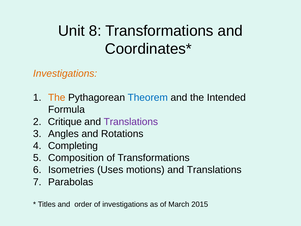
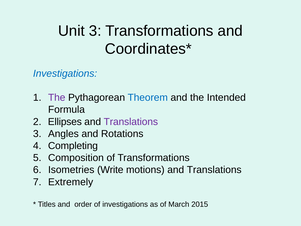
Unit 8: 8 -> 3 (95, 31)
Investigations colour: orange -> blue (65, 73)
The colour: orange -> purple (57, 97)
Critique: Critique -> Ellipses (65, 122)
Uses: Uses -> Write (110, 170)
Parabolas: Parabolas -> Extremely (71, 182)
